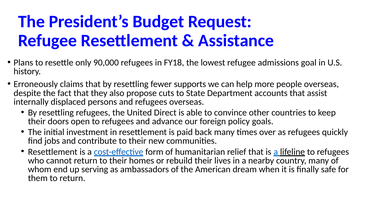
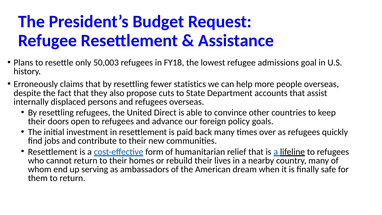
90,000: 90,000 -> 50,003 (106, 63)
supports: supports -> statistics (190, 84)
